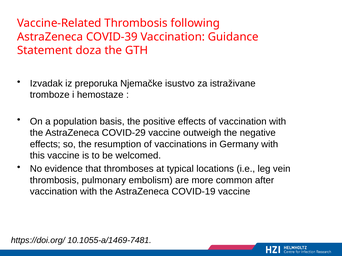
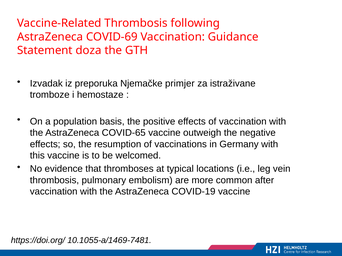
COVID-39: COVID-39 -> COVID-69 (112, 37)
isustvo: isustvo -> primjer (180, 84)
COVID-29: COVID-29 -> COVID-65 (124, 133)
